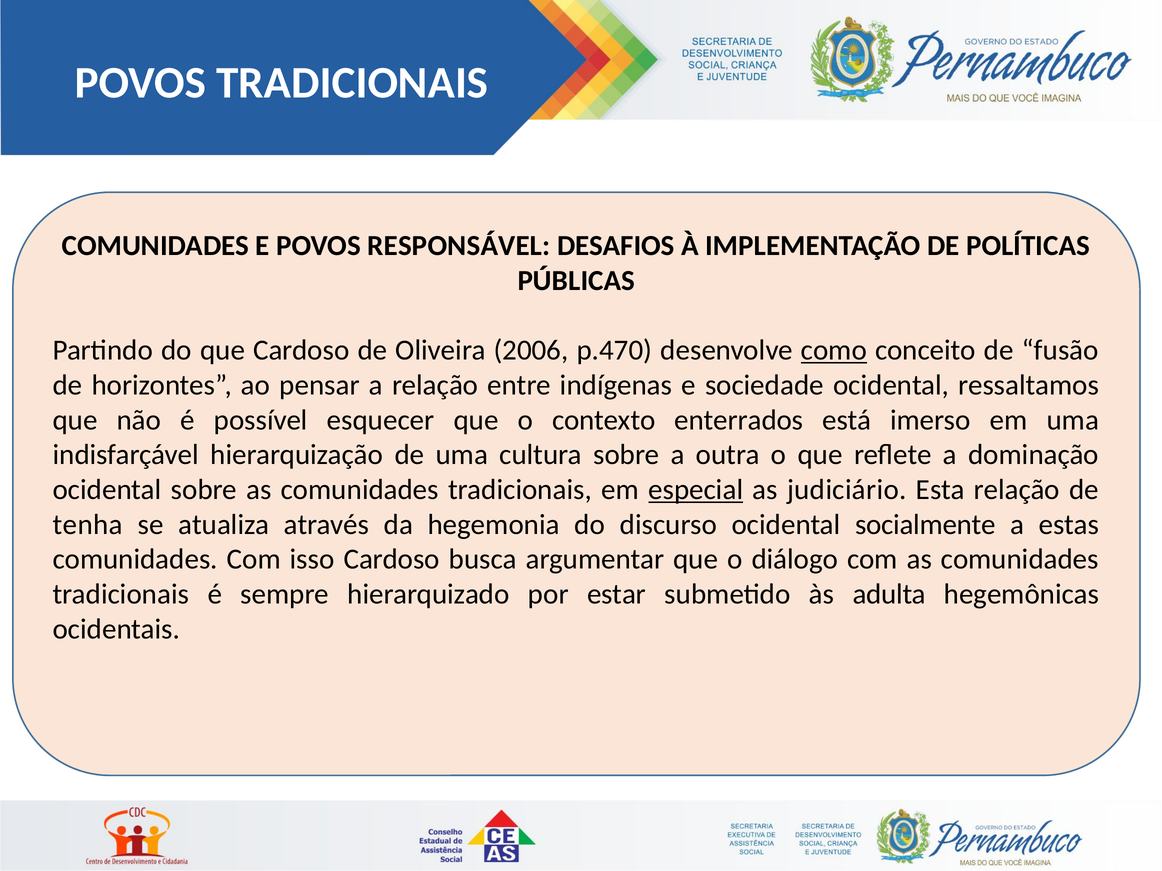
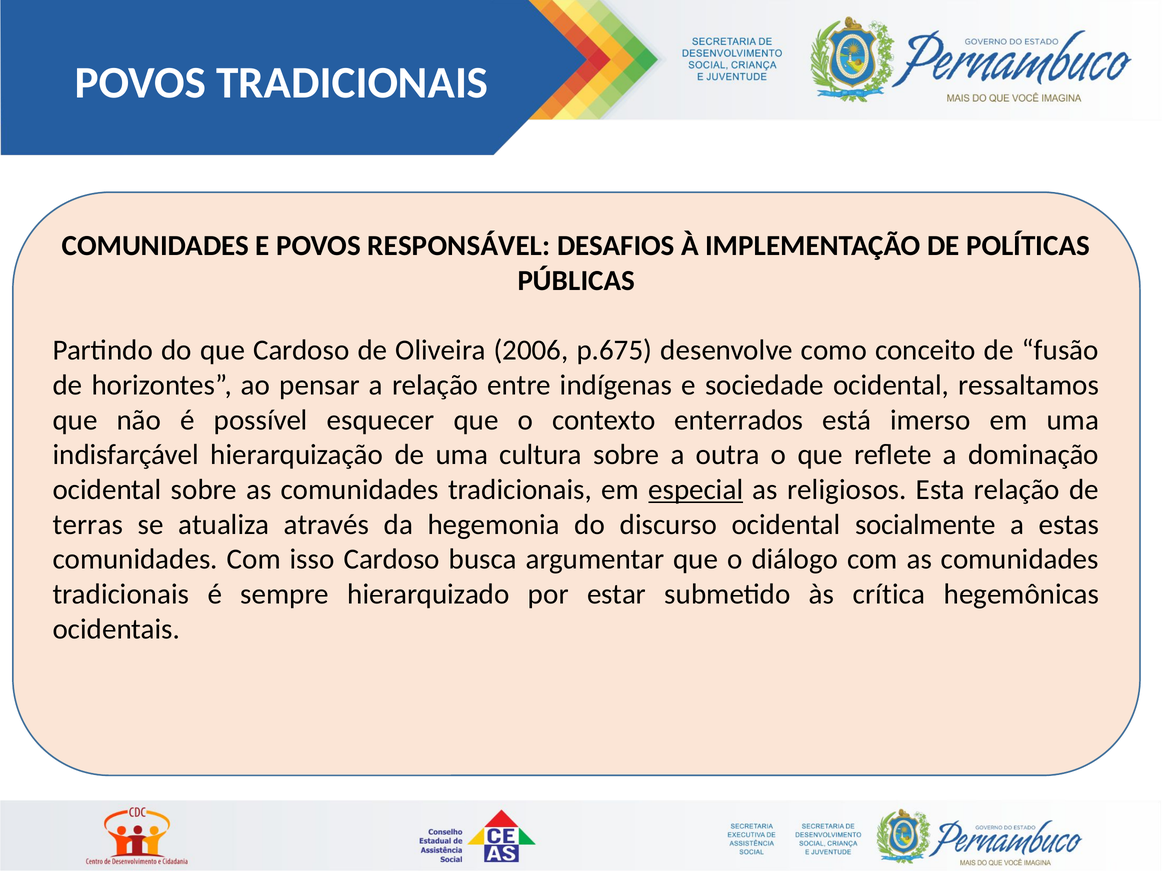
p.470: p.470 -> p.675 (614, 351)
como underline: present -> none (834, 351)
judiciário: judiciário -> religiosos (847, 490)
tenha: tenha -> terras (88, 525)
adulta: adulta -> crítica (889, 595)
